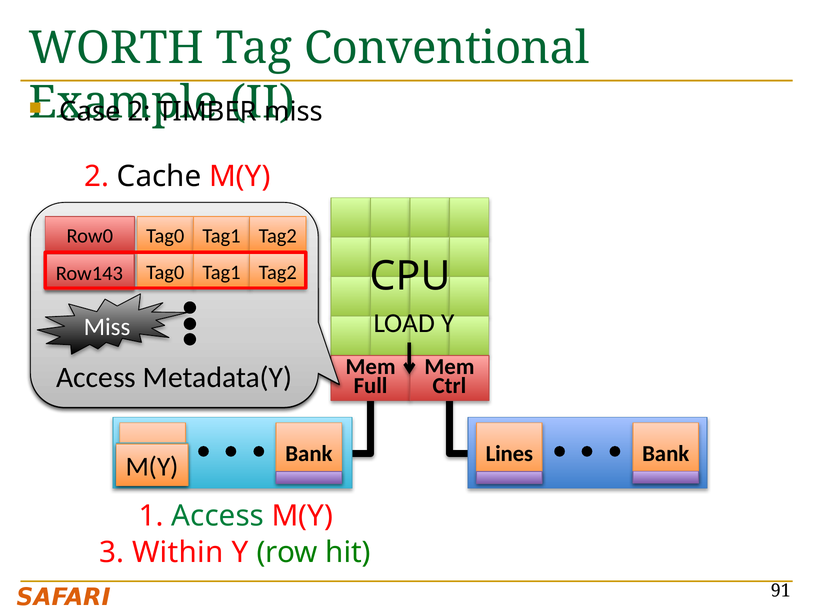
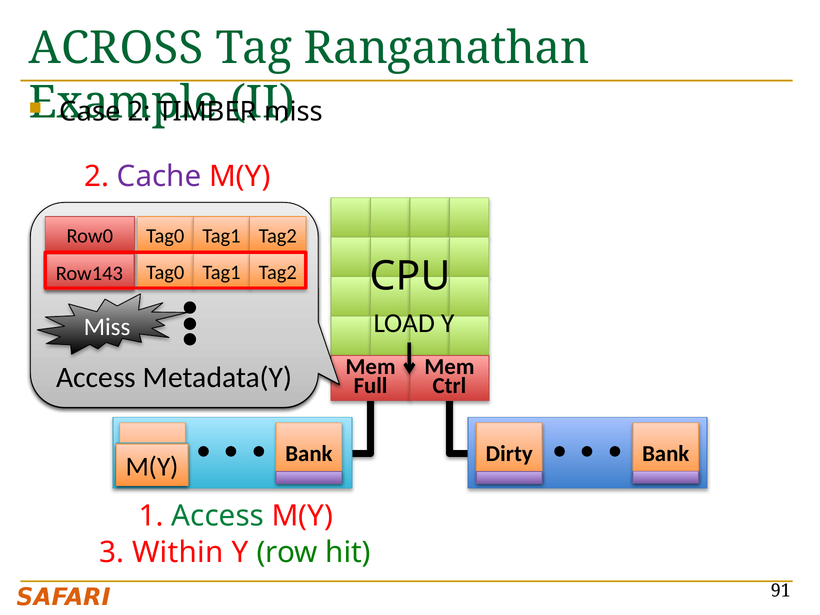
WORTH: WORTH -> ACROSS (116, 48)
Conventional: Conventional -> Ranganathan (447, 48)
Cache colour: black -> purple (159, 176)
Lines: Lines -> Dirty (509, 454)
